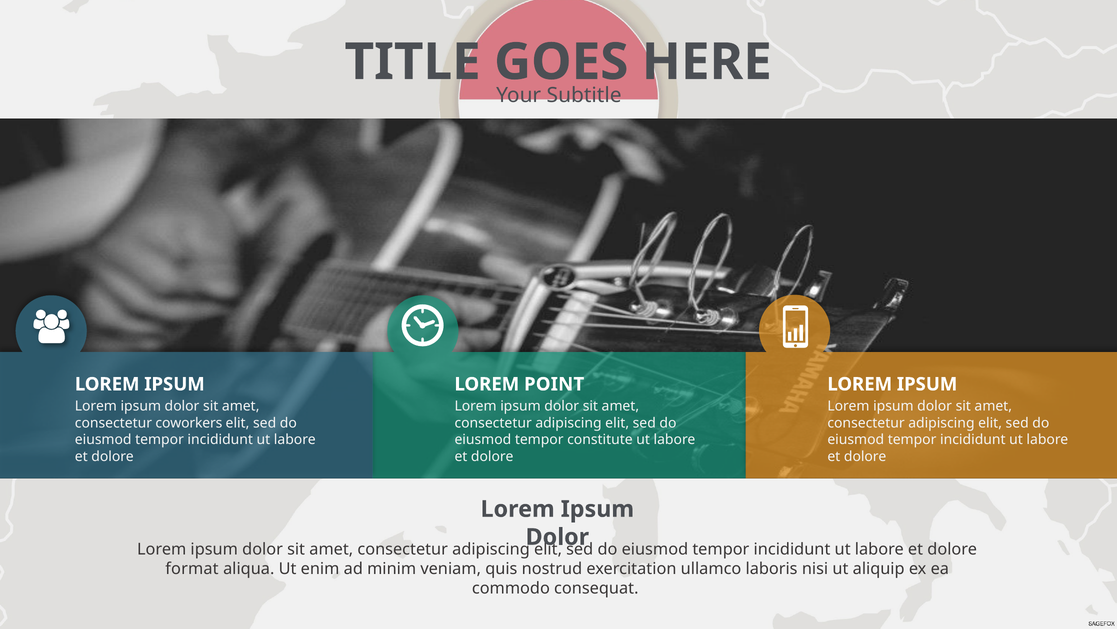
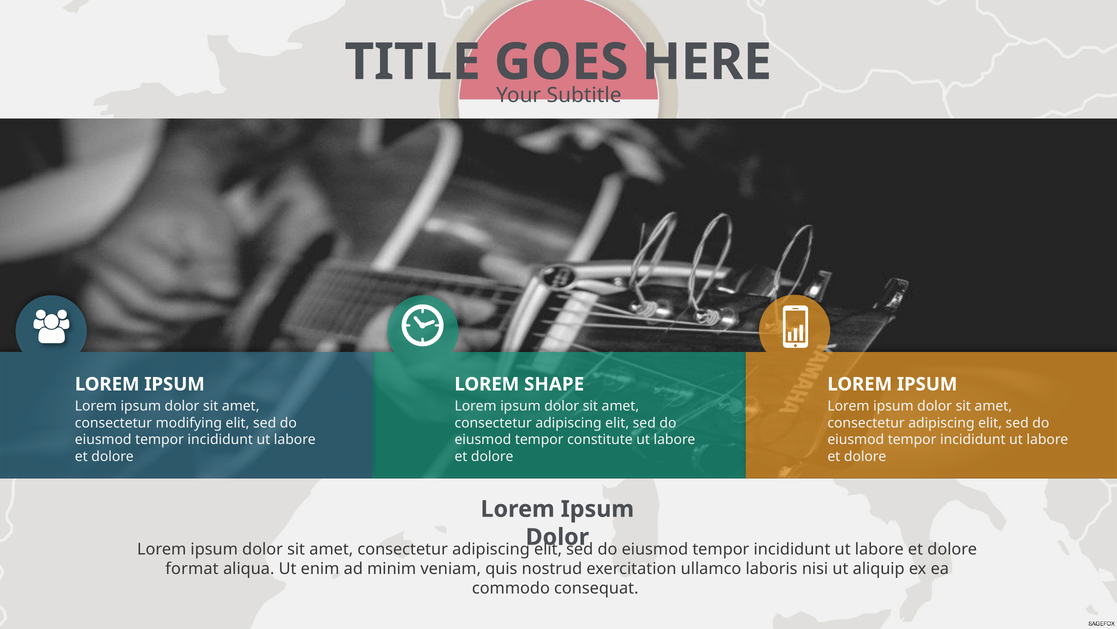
POINT: POINT -> SHAPE (554, 384)
coworkers: coworkers -> modifying (189, 423)
